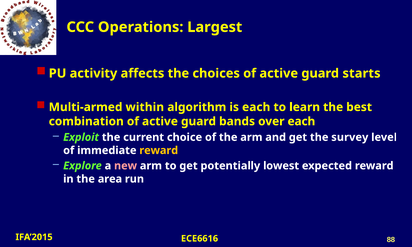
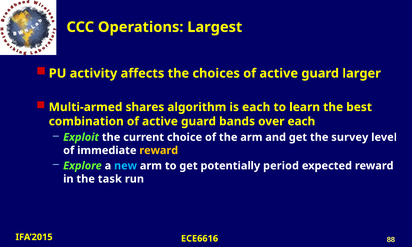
starts: starts -> larger (362, 73)
within: within -> shares (145, 107)
new colour: pink -> light blue (126, 166)
lowest: lowest -> period (281, 166)
area: area -> task (110, 179)
